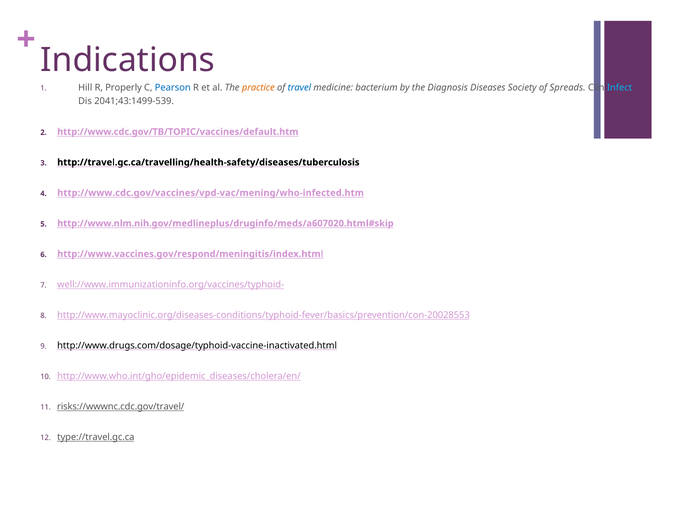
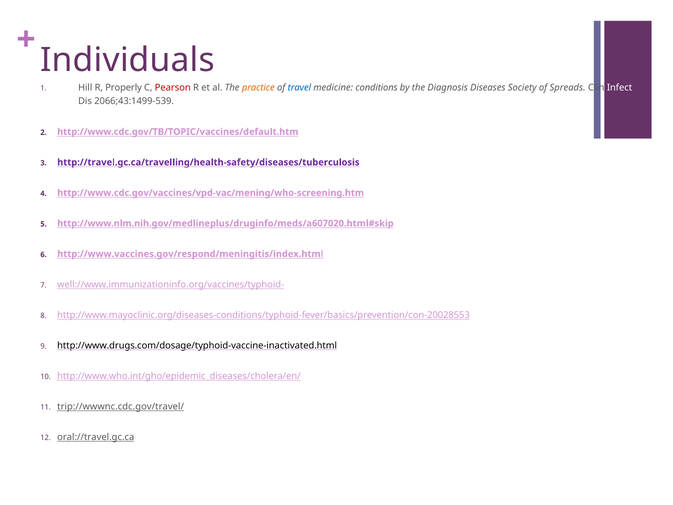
Indications: Indications -> Individuals (128, 60)
Pearson colour: blue -> red (173, 88)
bacterium: bacterium -> conditions (377, 88)
Infect colour: light blue -> white (620, 88)
2041;43:1499-539: 2041;43:1499-539 -> 2066;43:1499-539 (134, 101)
http://travel.gc.ca/travelling/health-safety/diseases/tuberculosis colour: black -> purple (208, 162)
http://www.cdc.gov/vaccines/vpd-vac/mening/who-infected.htm: http://www.cdc.gov/vaccines/vpd-vac/mening/who-infected.htm -> http://www.cdc.gov/vaccines/vpd-vac/mening/who-screening.htm (211, 193)
risks://wwwnc.cdc.gov/travel/: risks://wwwnc.cdc.gov/travel/ -> trip://wwwnc.cdc.gov/travel/ (121, 406)
type://travel.gc.ca: type://travel.gc.ca -> oral://travel.gc.ca (96, 437)
